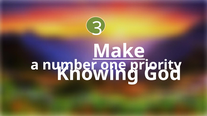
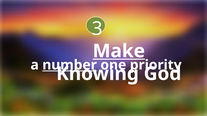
number underline: none -> present (70, 65)
